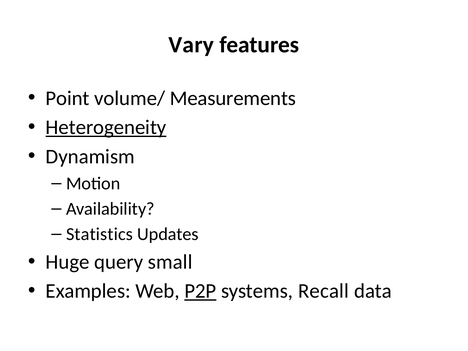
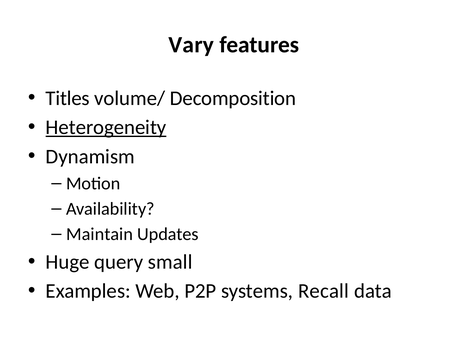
Point: Point -> Titles (68, 98)
Measurements: Measurements -> Decomposition (233, 98)
Statistics: Statistics -> Maintain (100, 234)
P2P underline: present -> none (200, 291)
